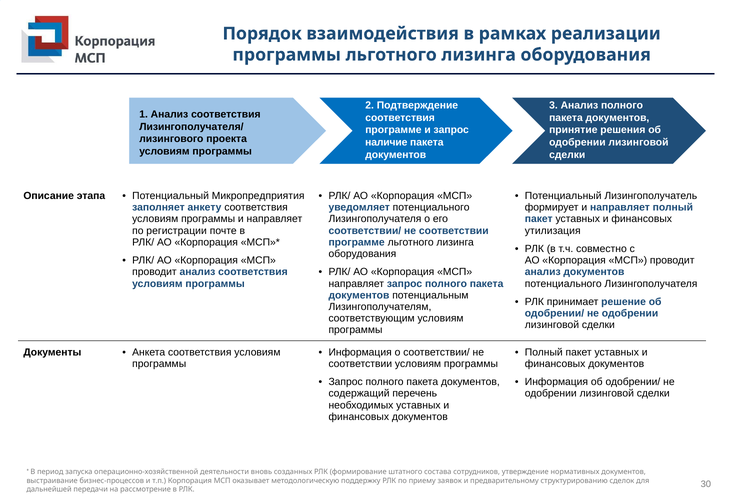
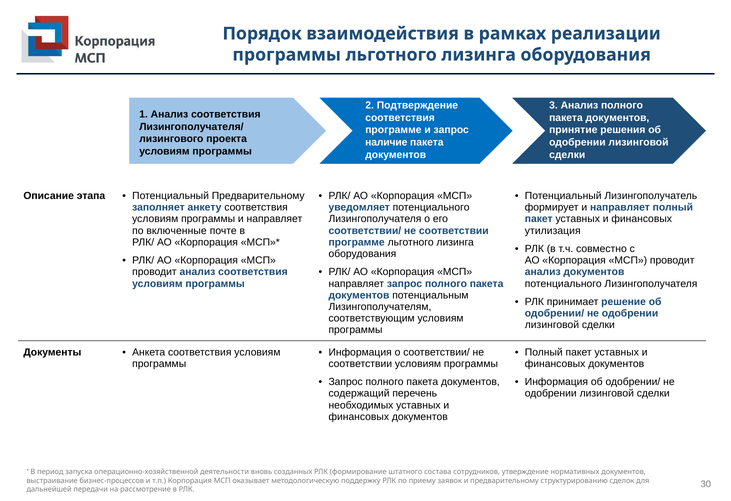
Потенциальный Микропредприятия: Микропредприятия -> Предварительному (258, 196)
регистрации: регистрации -> включенные (177, 231)
